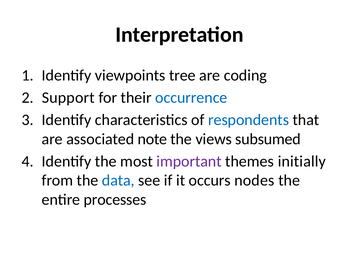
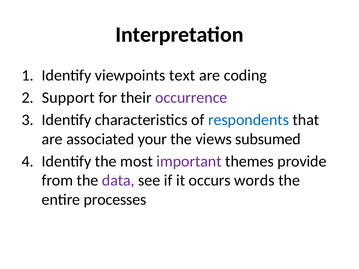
tree: tree -> text (182, 75)
occurrence colour: blue -> purple (191, 98)
note: note -> your (152, 139)
initially: initially -> provide (302, 161)
data colour: blue -> purple (118, 181)
nodes: nodes -> words (254, 181)
